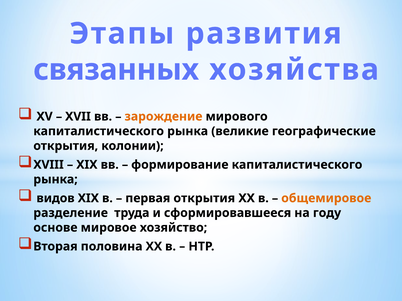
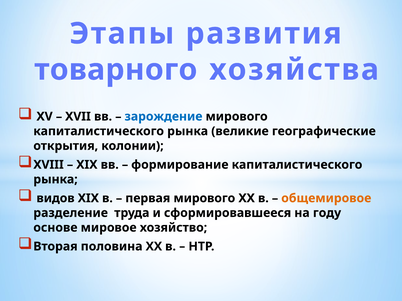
связанных: связанных -> товарного (116, 70)
зарождение colour: orange -> blue (163, 117)
первая открытия: открытия -> мирового (204, 199)
